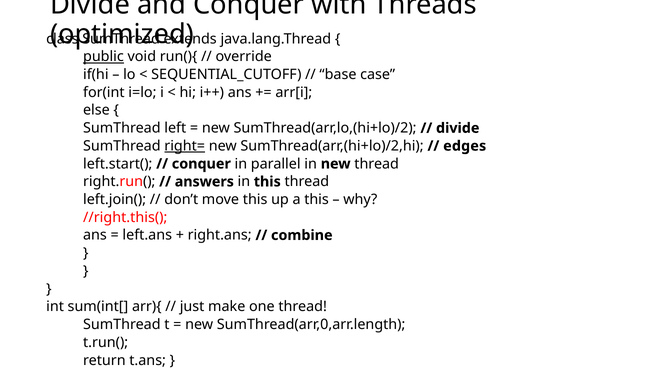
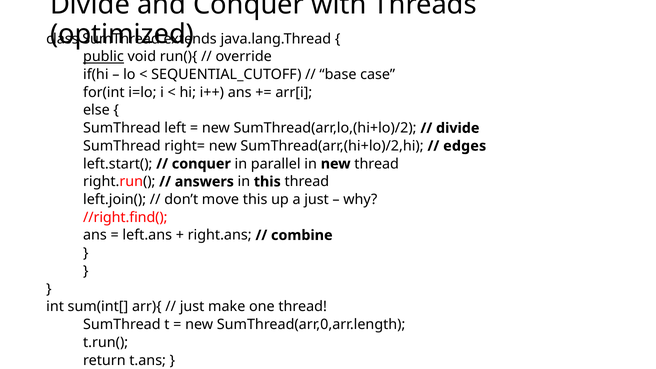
right= underline: present -> none (185, 146)
a this: this -> just (317, 200)
//right.this(: //right.this( -> //right.find( (125, 217)
